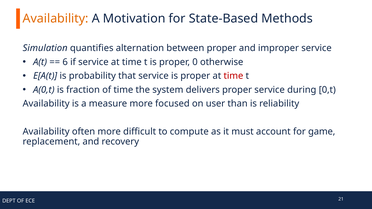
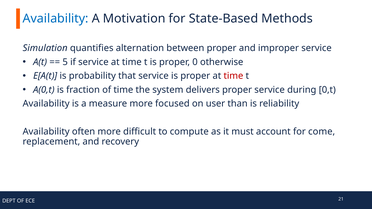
Availability colour: orange -> blue (56, 19)
6: 6 -> 5 (65, 62)
game: game -> come (322, 132)
